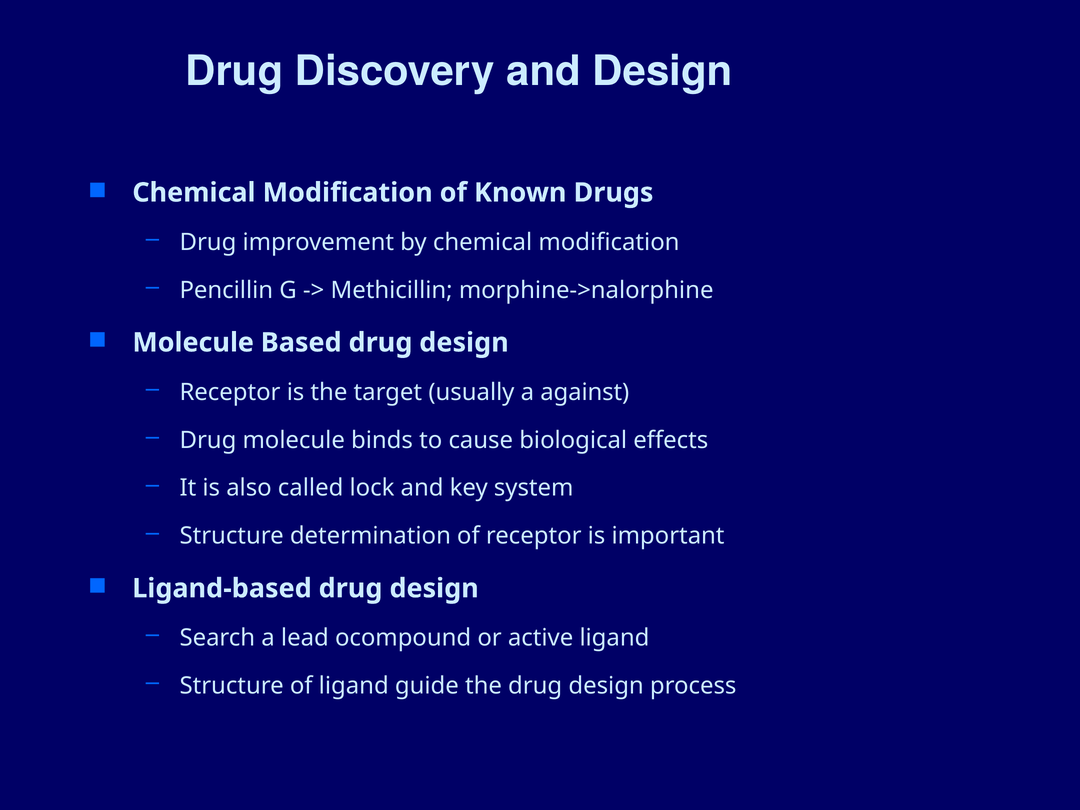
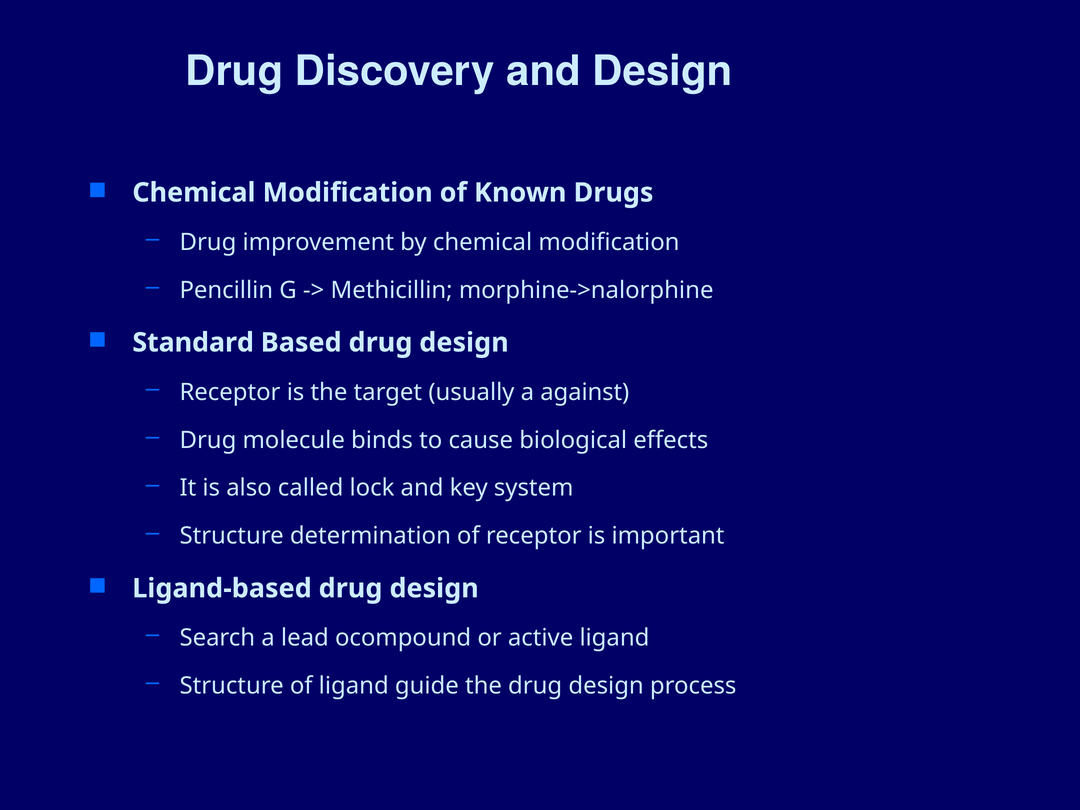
Molecule: Molecule -> Standard (193, 343)
